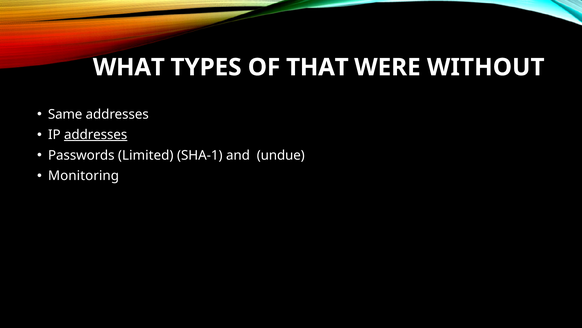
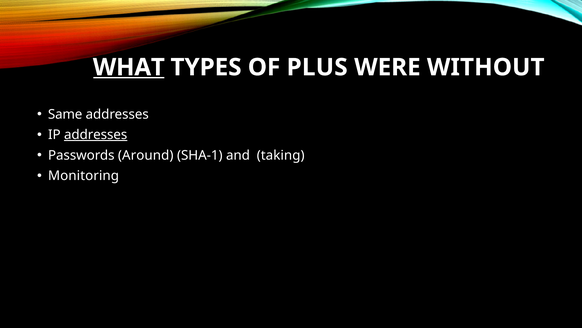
WHAT underline: none -> present (129, 67)
THAT: THAT -> PLUS (317, 67)
Limited: Limited -> Around (146, 155)
undue: undue -> taking (281, 155)
